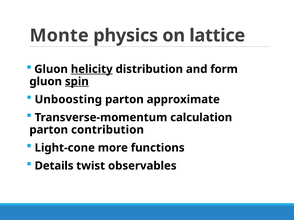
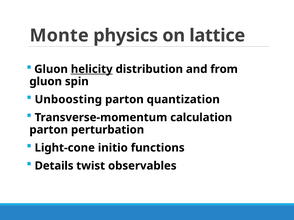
form: form -> from (224, 69)
spin underline: present -> none (77, 82)
approximate: approximate -> quantization (183, 100)
contribution: contribution -> perturbation (108, 130)
more: more -> initio (113, 148)
